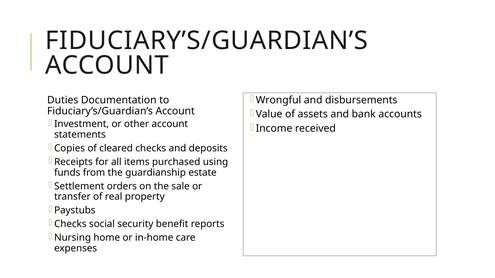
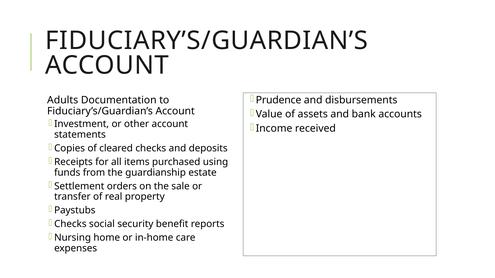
Wrongful: Wrongful -> Prudence (279, 100)
Duties: Duties -> Adults (63, 100)
